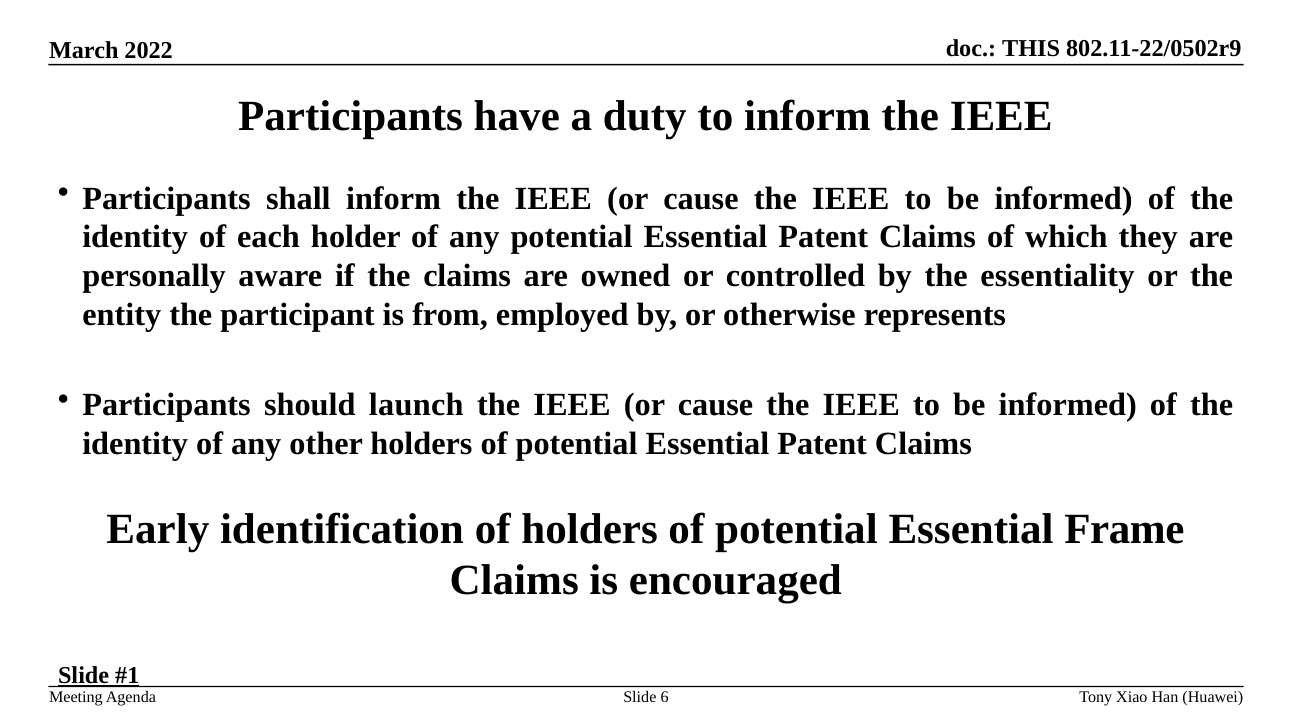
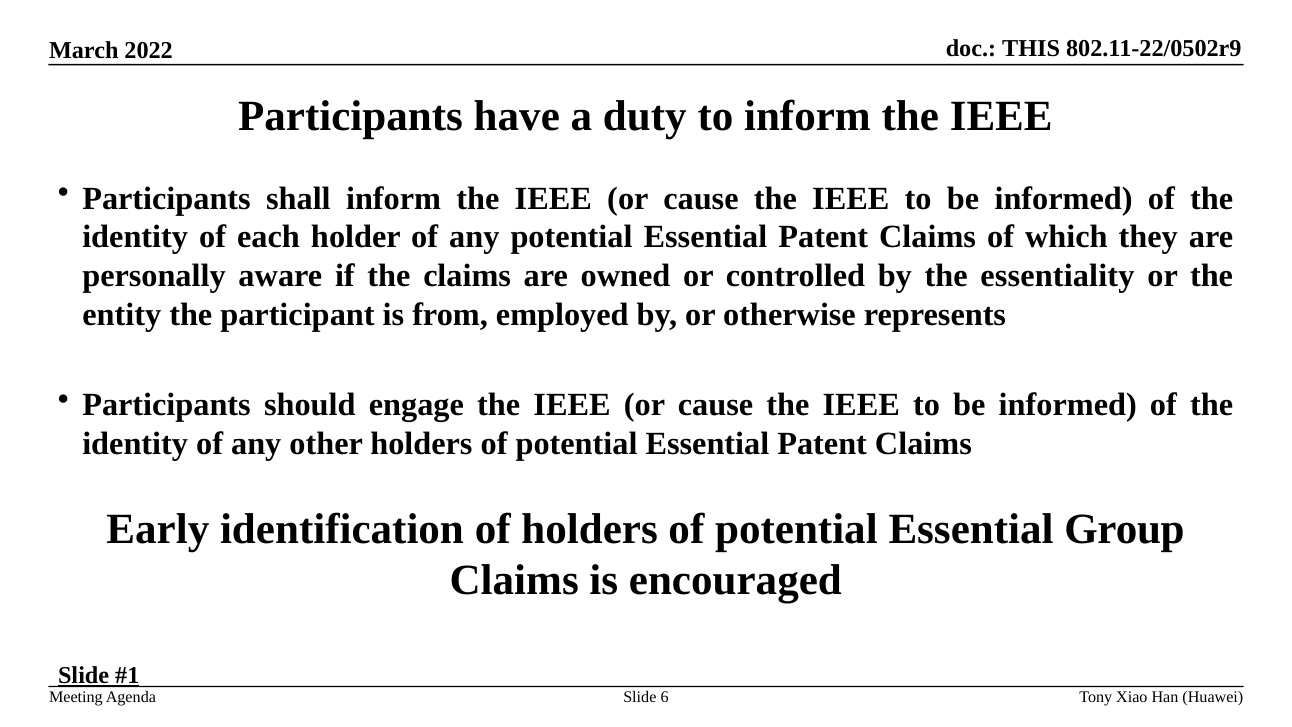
launch: launch -> engage (416, 405)
Frame: Frame -> Group (1124, 529)
